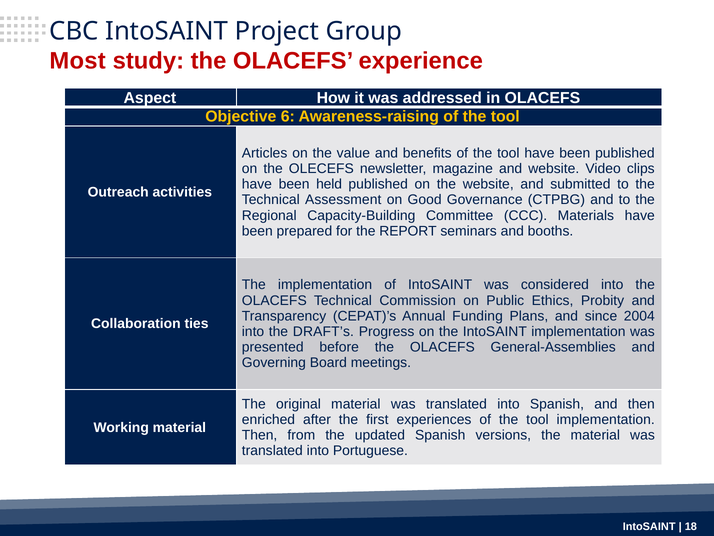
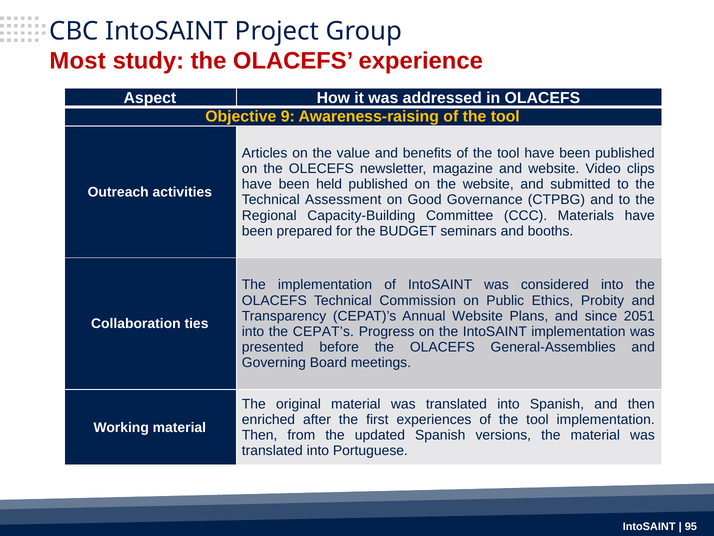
6: 6 -> 9 (288, 117)
REPORT: REPORT -> BUDGET (408, 231)
Annual Funding: Funding -> Website (478, 316)
2004: 2004 -> 2051 (639, 316)
DRAFT’s: DRAFT’s -> CEPAT’s (323, 331)
18: 18 -> 95 (691, 526)
